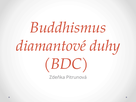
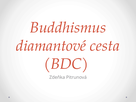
duhy: duhy -> cesta (105, 46)
